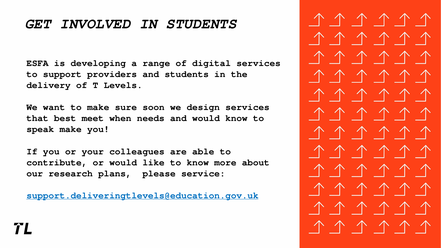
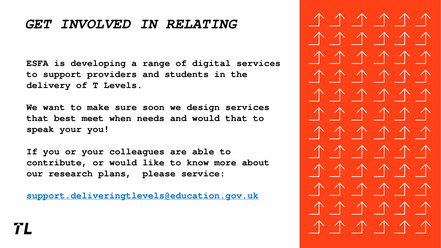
IN STUDENTS: STUDENTS -> RELATING (201, 24)
would know: know -> that (236, 118)
speak make: make -> your (71, 129)
